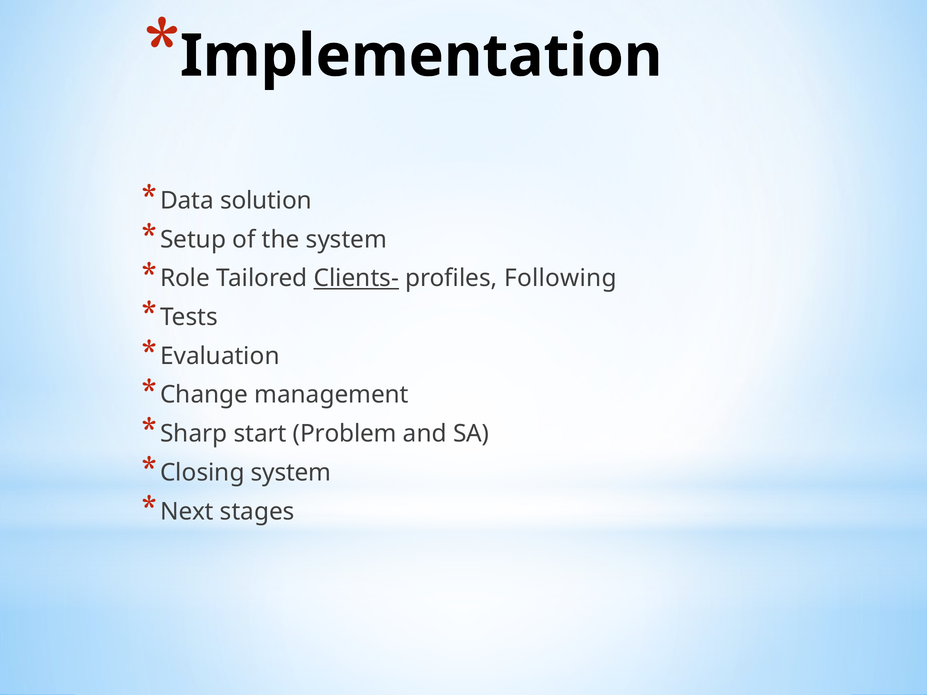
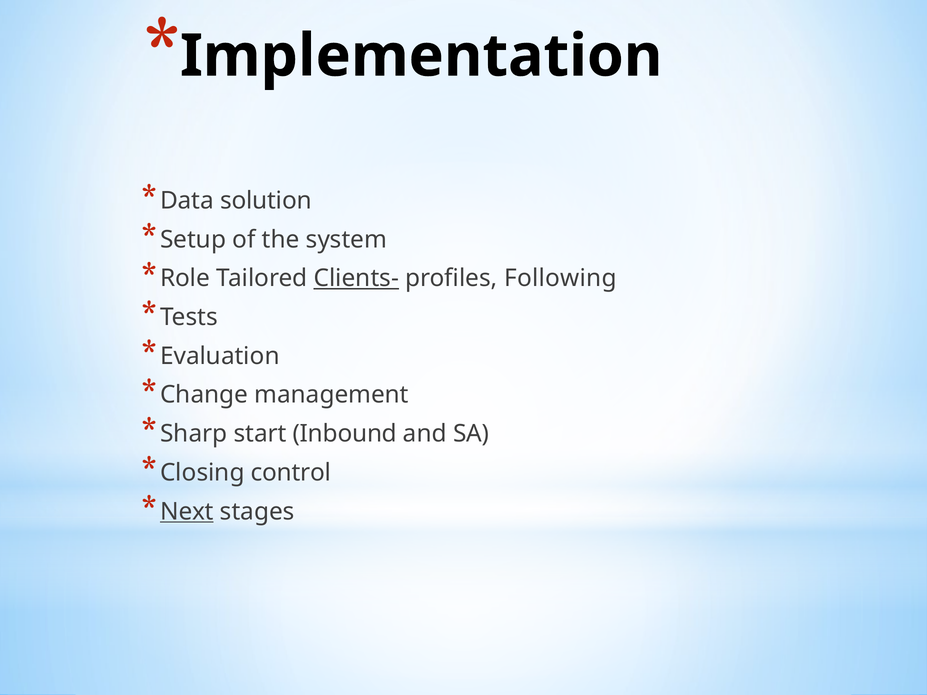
Problem: Problem -> Inbound (345, 434)
Closing system: system -> control (291, 473)
Next underline: none -> present (187, 512)
